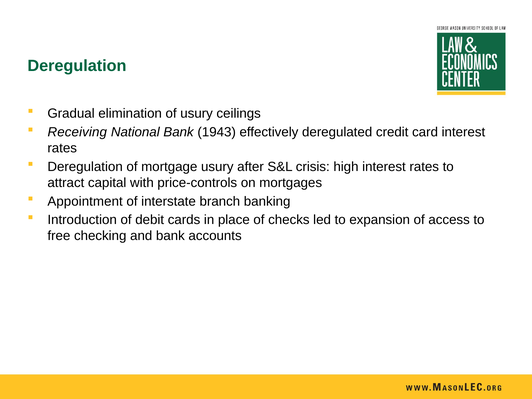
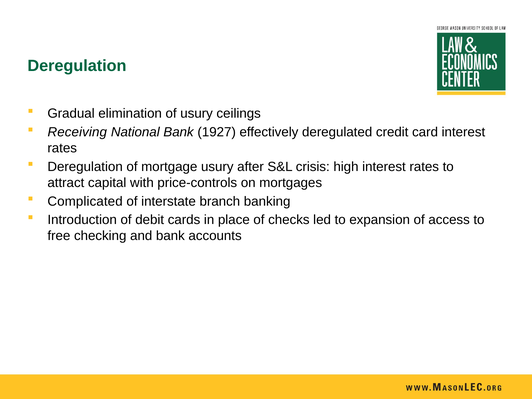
1943: 1943 -> 1927 (217, 132)
Appointment: Appointment -> Complicated (85, 201)
